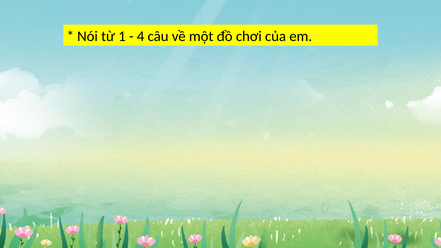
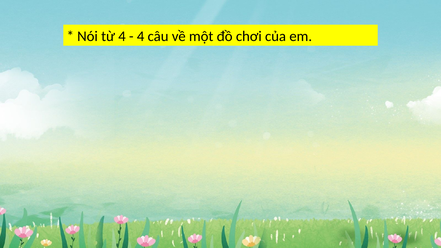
từ 1: 1 -> 4 (122, 36)
